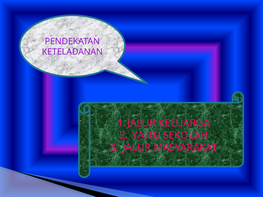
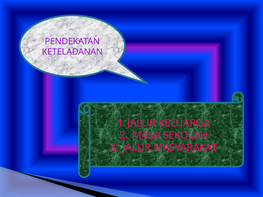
YAITU: YAITU -> MASA (146, 135)
